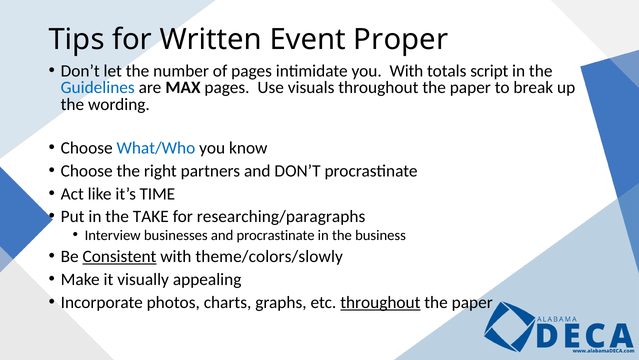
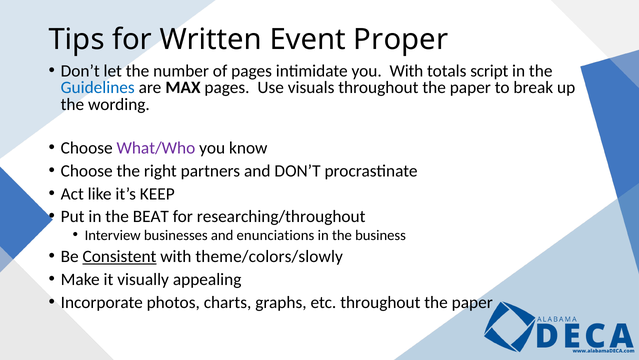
What/Who colour: blue -> purple (156, 148)
TIME: TIME -> KEEP (157, 193)
TAKE: TAKE -> BEAT (151, 216)
researching/paragraphs: researching/paragraphs -> researching/throughout (281, 216)
and procrastinate: procrastinate -> enunciations (275, 235)
throughout underline: present -> none (380, 302)
